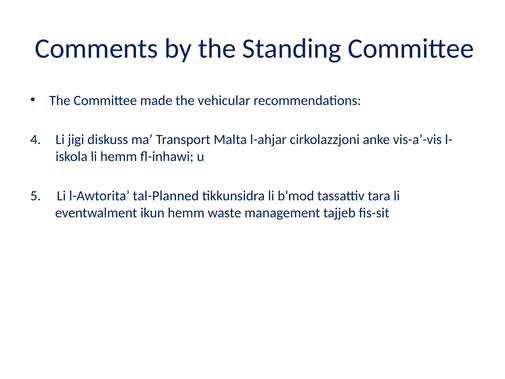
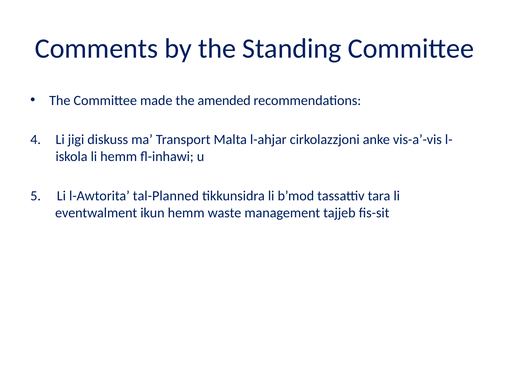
vehicular: vehicular -> amended (224, 100)
